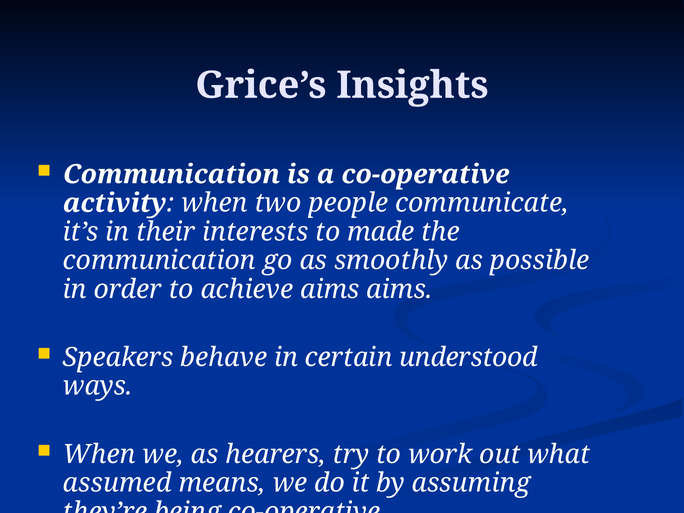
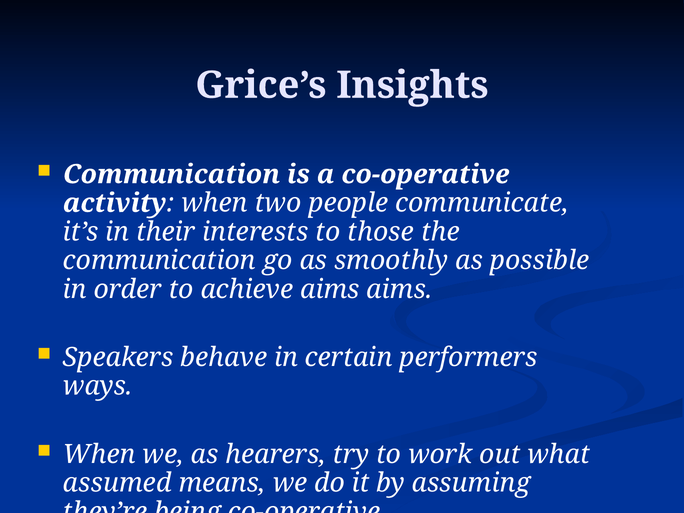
made: made -> those (381, 232)
understood: understood -> performers (468, 357)
